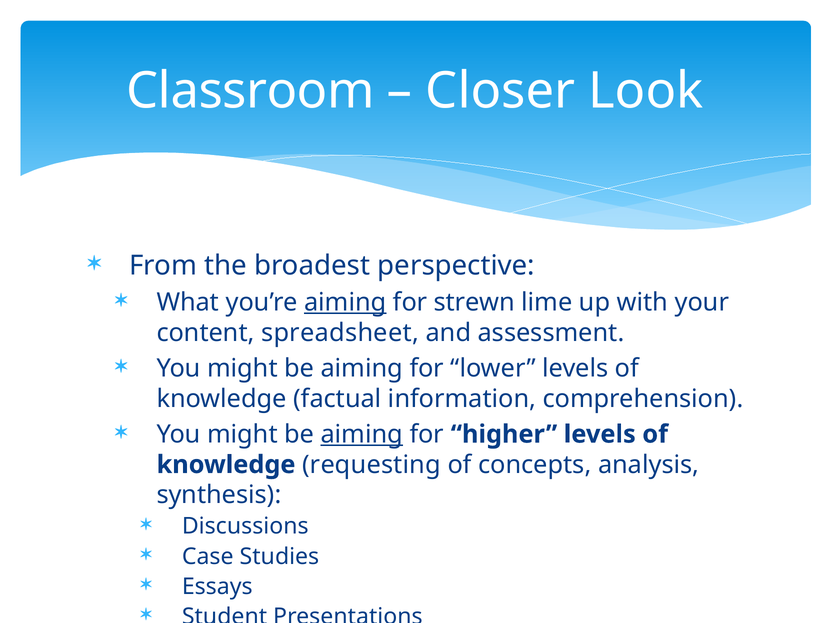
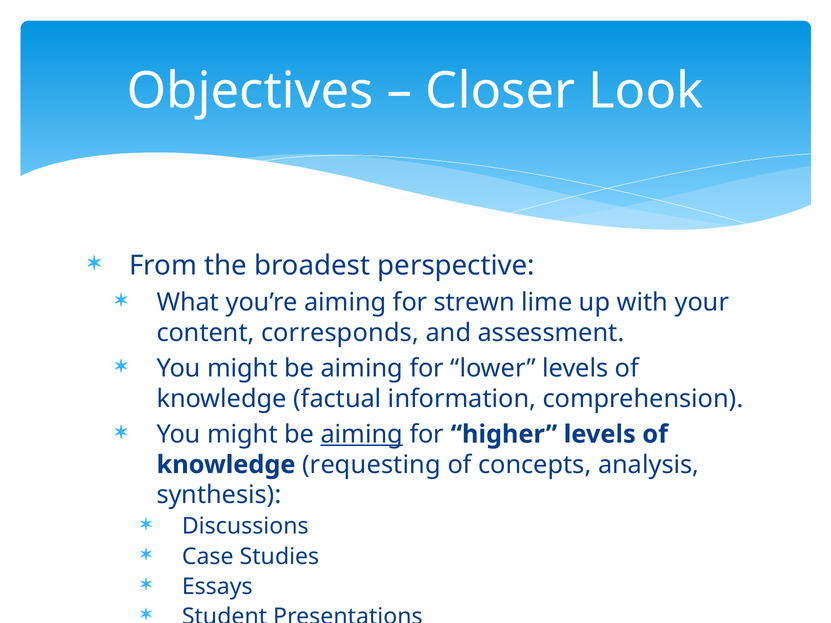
Classroom: Classroom -> Objectives (250, 91)
aiming underline: present -> none (345, 303)
spreadsheet: spreadsheet -> corresponds (340, 333)
